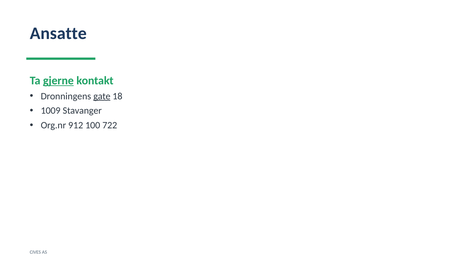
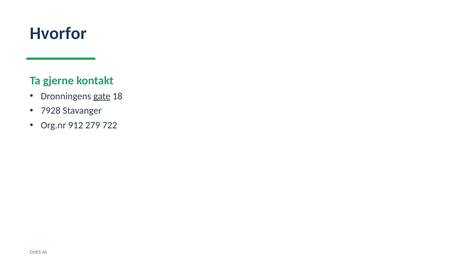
Ansatte: Ansatte -> Hvorfor (58, 33)
gjerne underline: present -> none (58, 81)
1009: 1009 -> 7928 (51, 111)
100: 100 -> 279 (93, 126)
